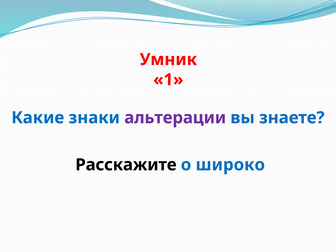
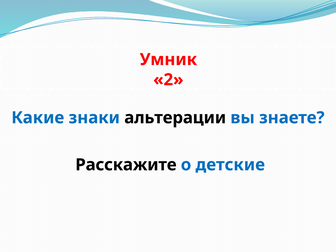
1: 1 -> 2 (168, 80)
альтерации colour: purple -> black (175, 118)
широко: широко -> детские (230, 165)
